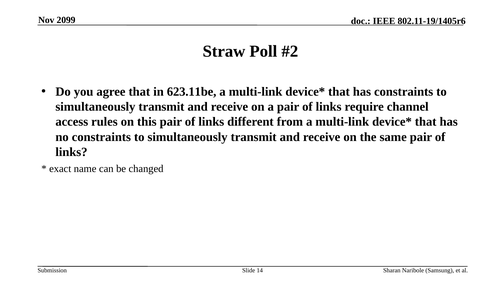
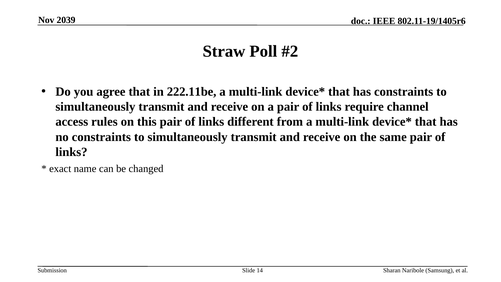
2099: 2099 -> 2039 (66, 20)
623.11be: 623.11be -> 222.11be (192, 92)
